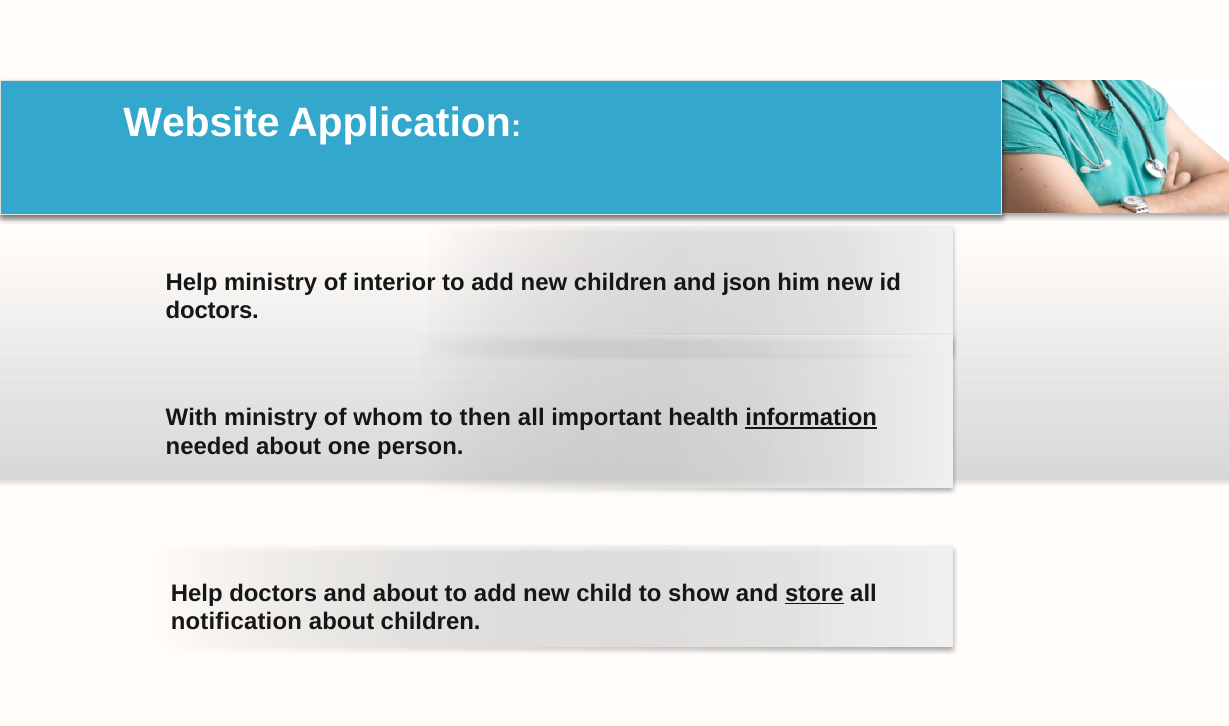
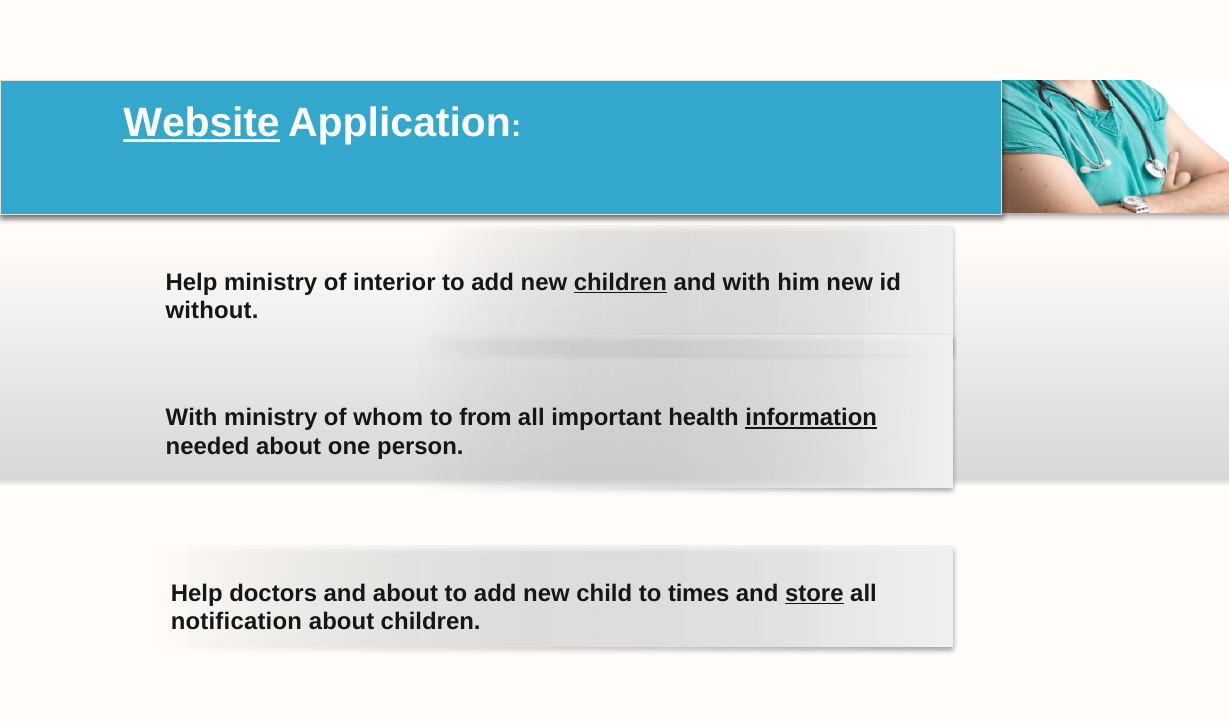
Website underline: none -> present (202, 123)
children underline: none -> present (620, 282)
and json: json -> with (747, 282)
doctors: doctors -> without (212, 311)
then: then -> from (486, 418)
show: show -> times (699, 593)
